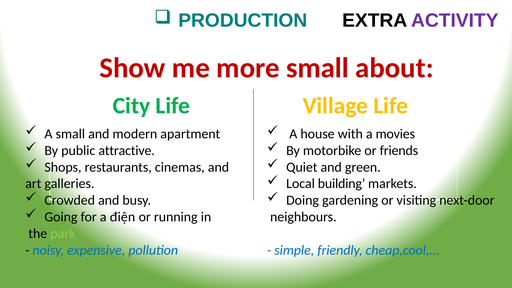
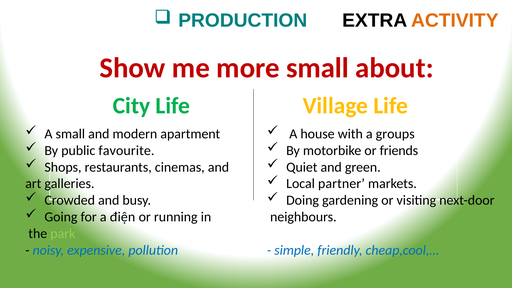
ACTIVITY colour: purple -> orange (455, 21)
movies: movies -> groups (395, 134)
attractive: attractive -> favourite (126, 150)
building: building -> partner (341, 184)
